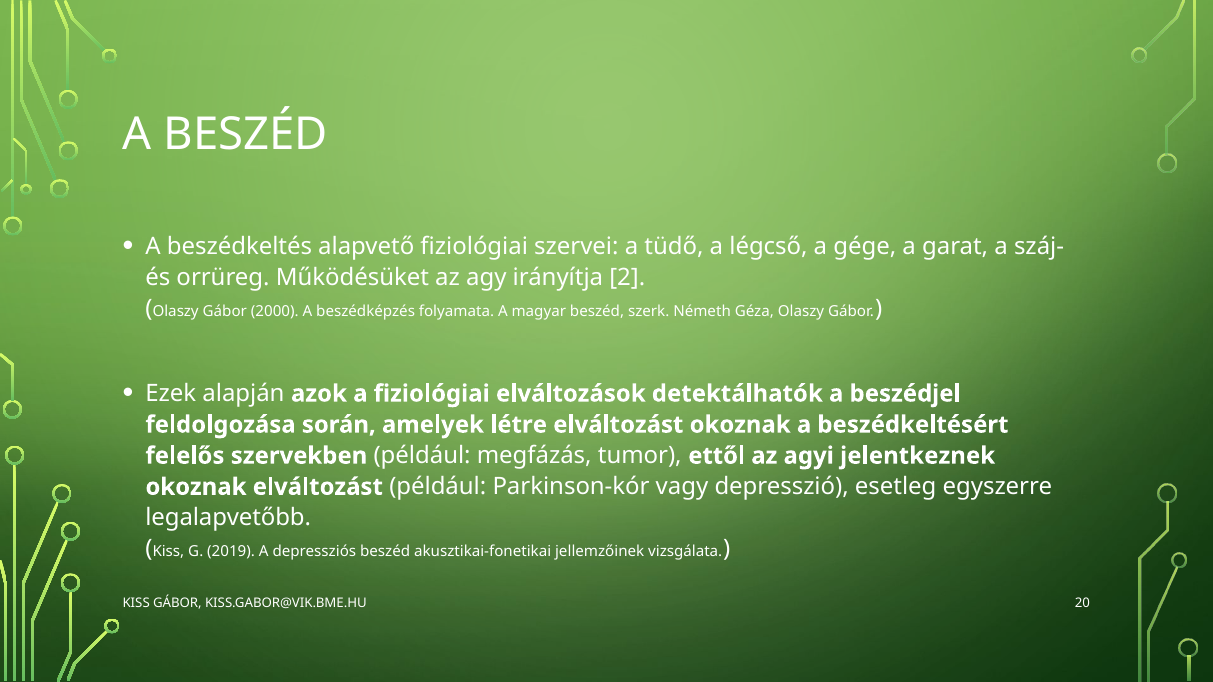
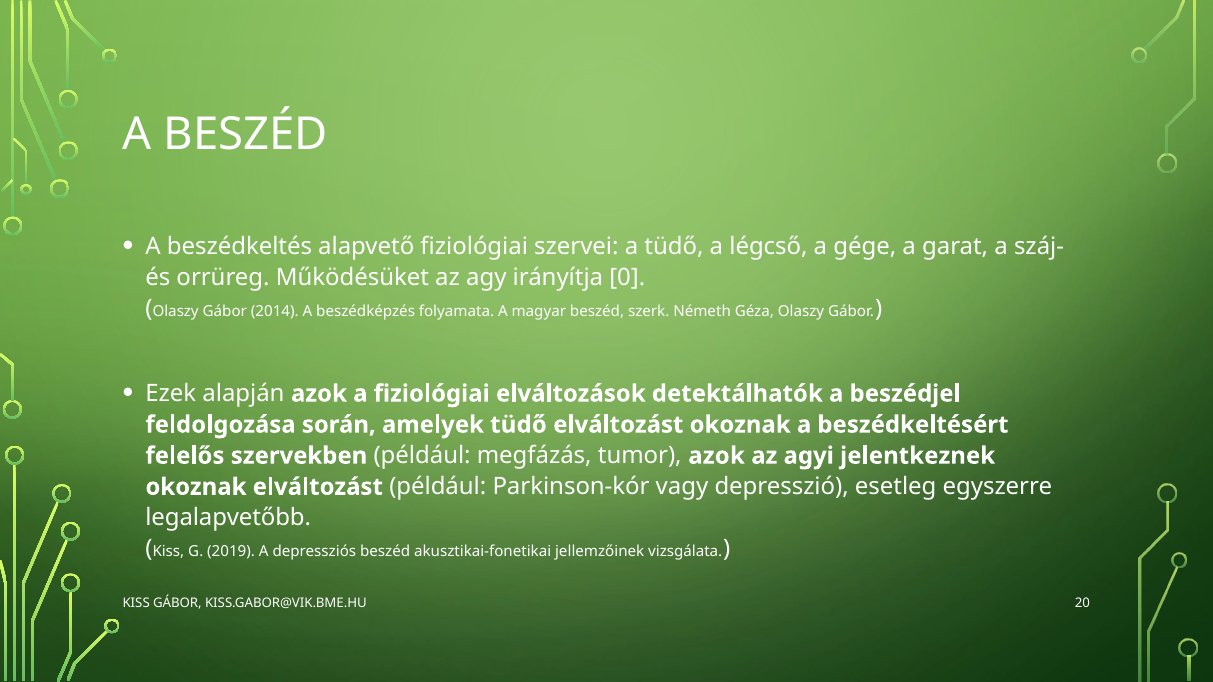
2: 2 -> 0 (627, 278)
2000: 2000 -> 2014 (275, 312)
amelyek létre: létre -> tüdő (518, 425)
tumor ettől: ettől -> azok (716, 456)
